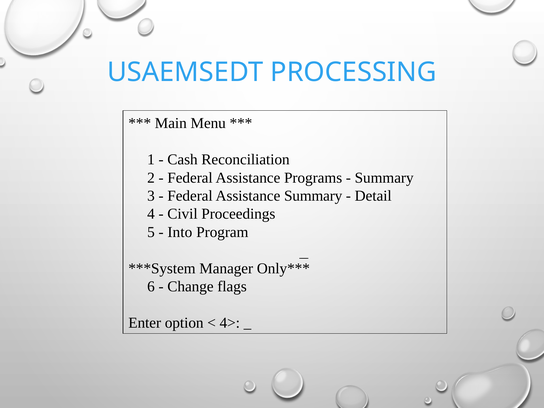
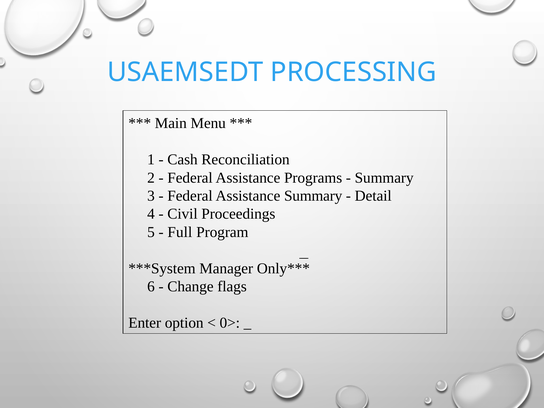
Into: Into -> Full (180, 232)
4>: 4> -> 0> (230, 323)
